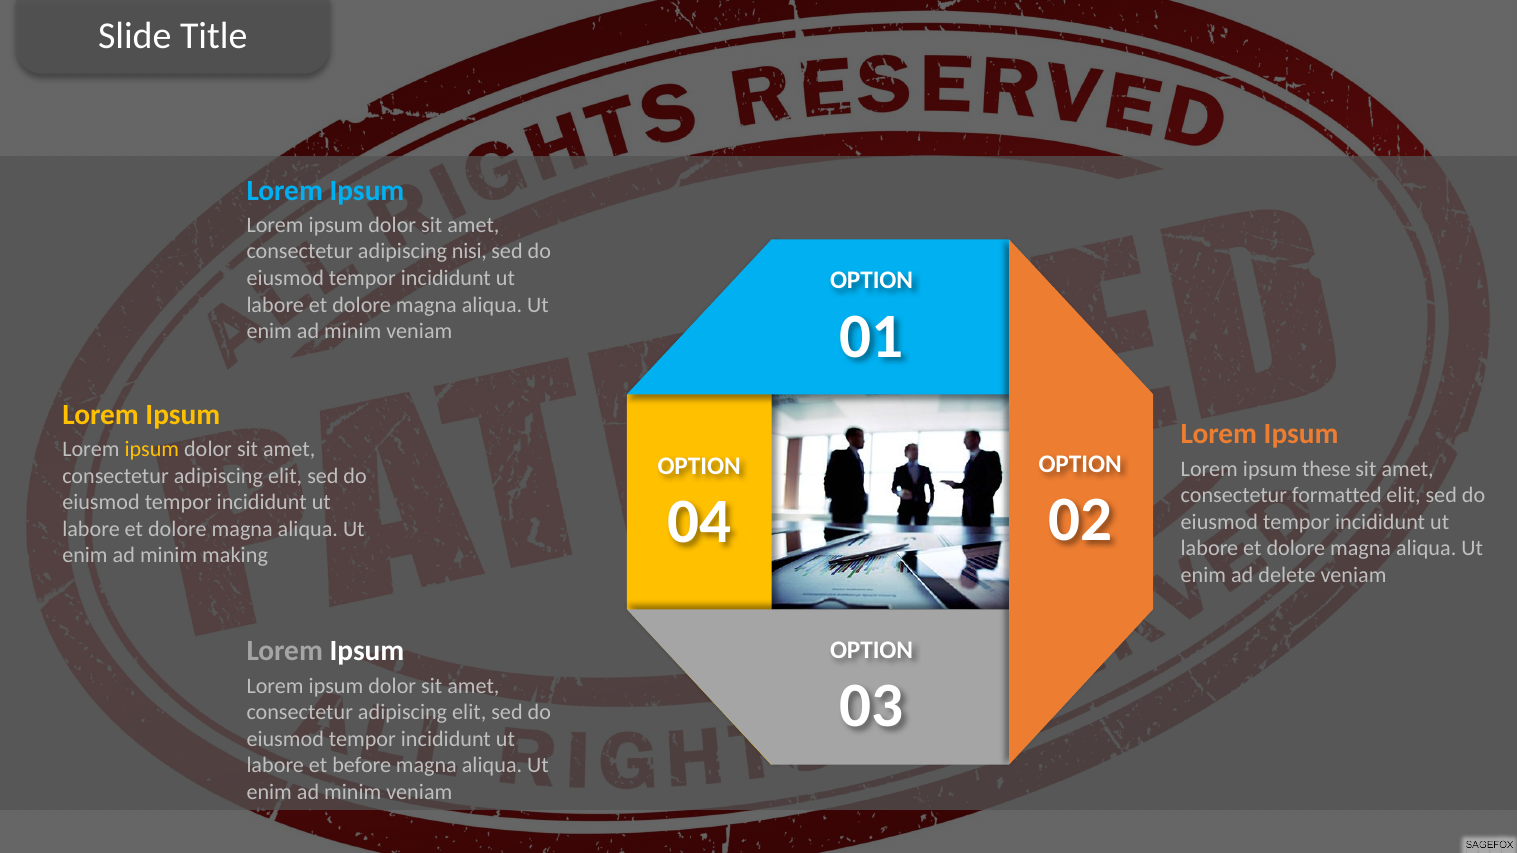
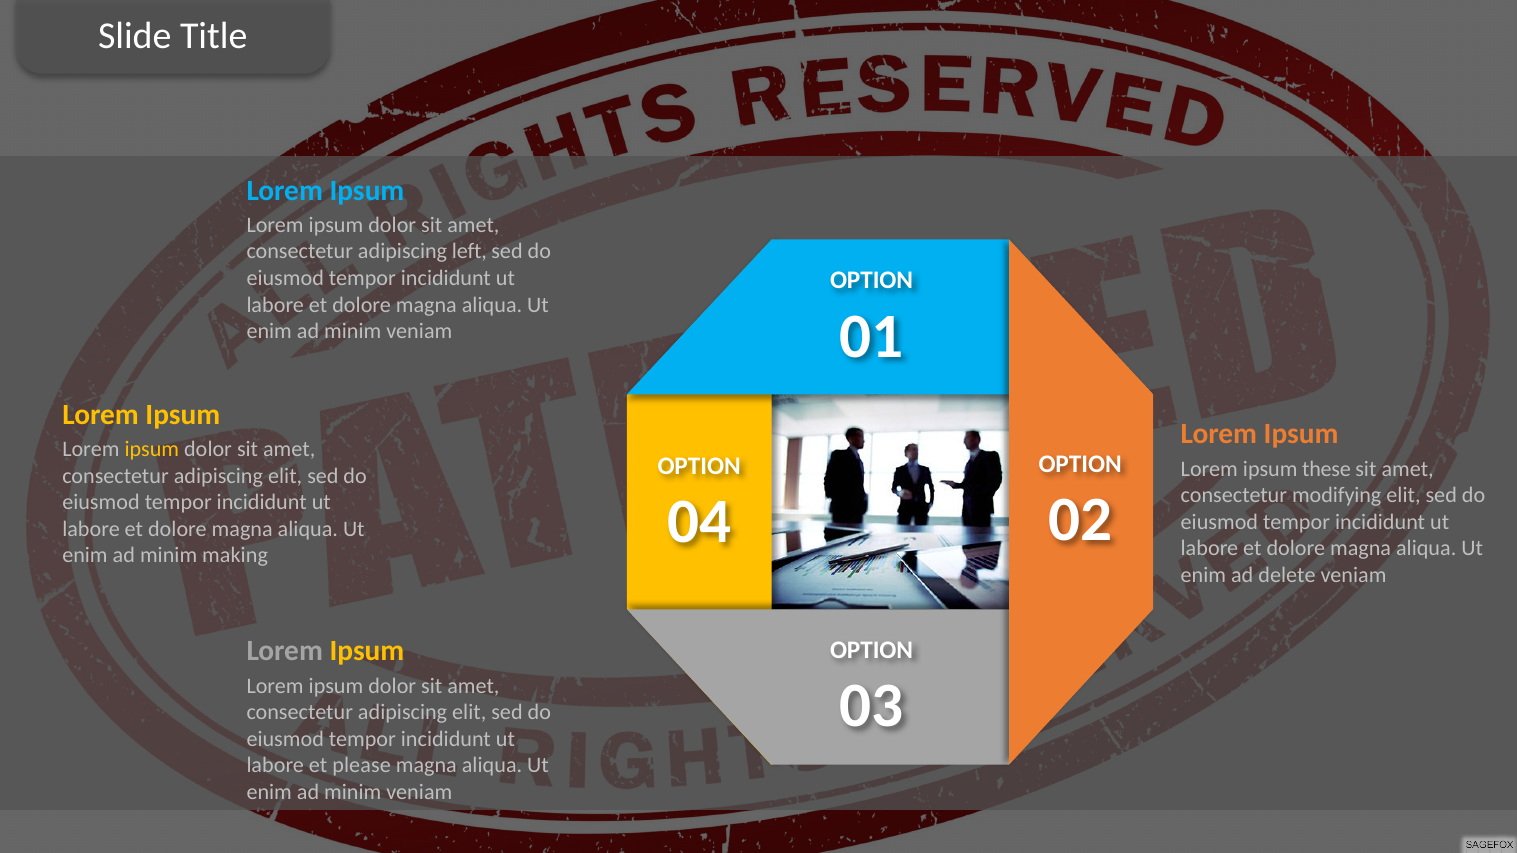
nisi: nisi -> left (469, 252)
formatted: formatted -> modifying (1337, 496)
Ipsum colour: white -> yellow (367, 651)
before: before -> please (362, 766)
